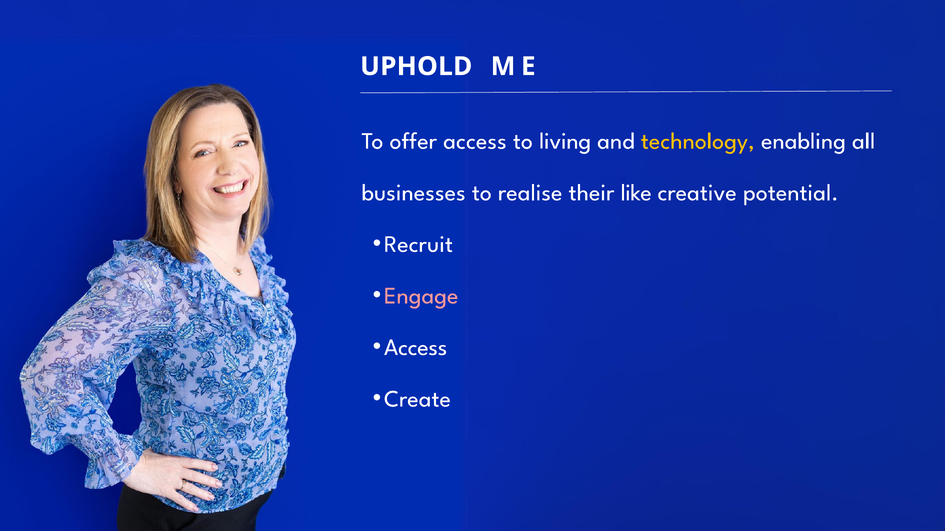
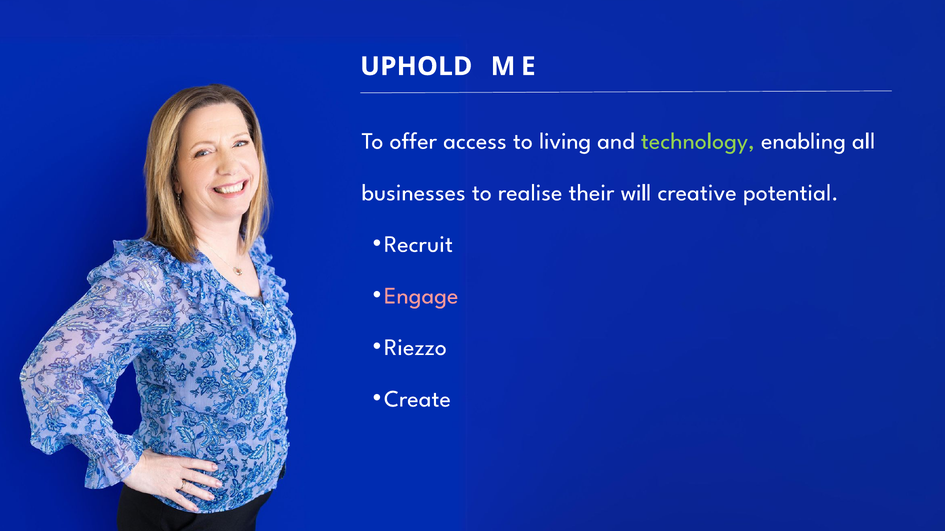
technology colour: yellow -> light green (698, 141)
like: like -> will (636, 193)
Access: Access -> Riezzo (415, 348)
